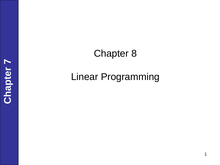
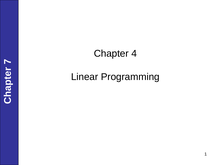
8: 8 -> 4 (134, 53)
